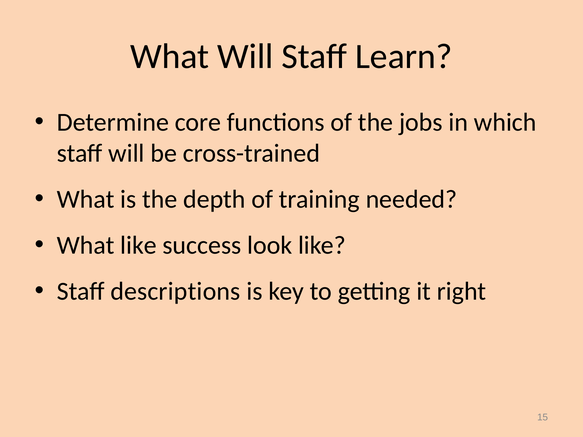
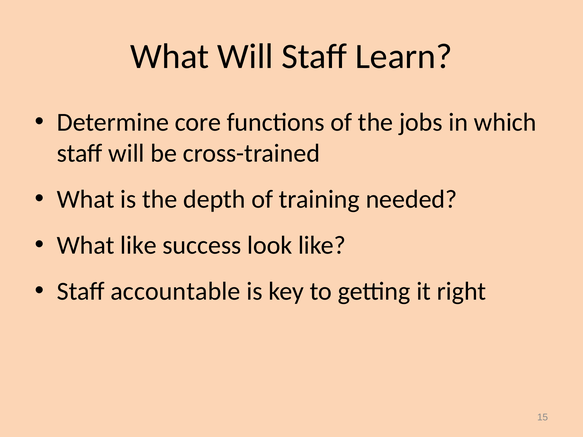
descriptions: descriptions -> accountable (175, 291)
